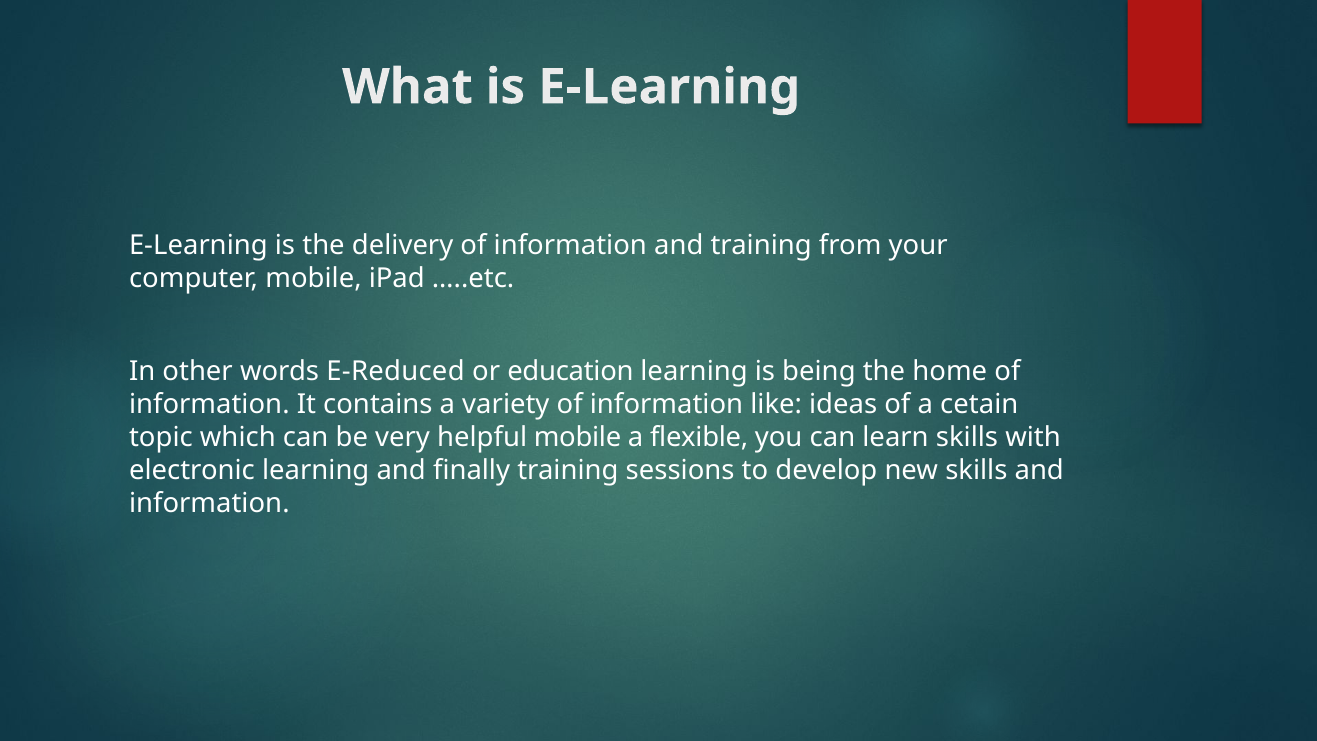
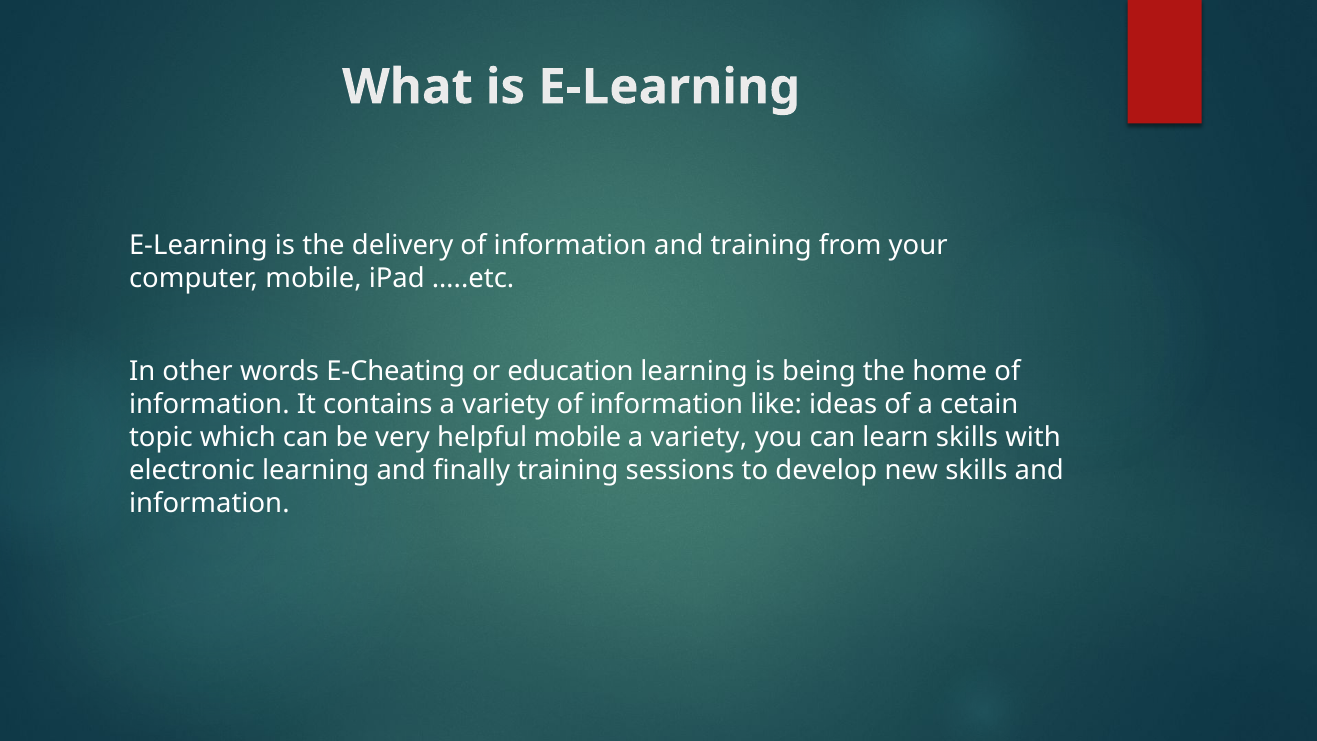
E-Reduced: E-Reduced -> E-Cheating (396, 371)
flexible: flexible -> variety (699, 437)
